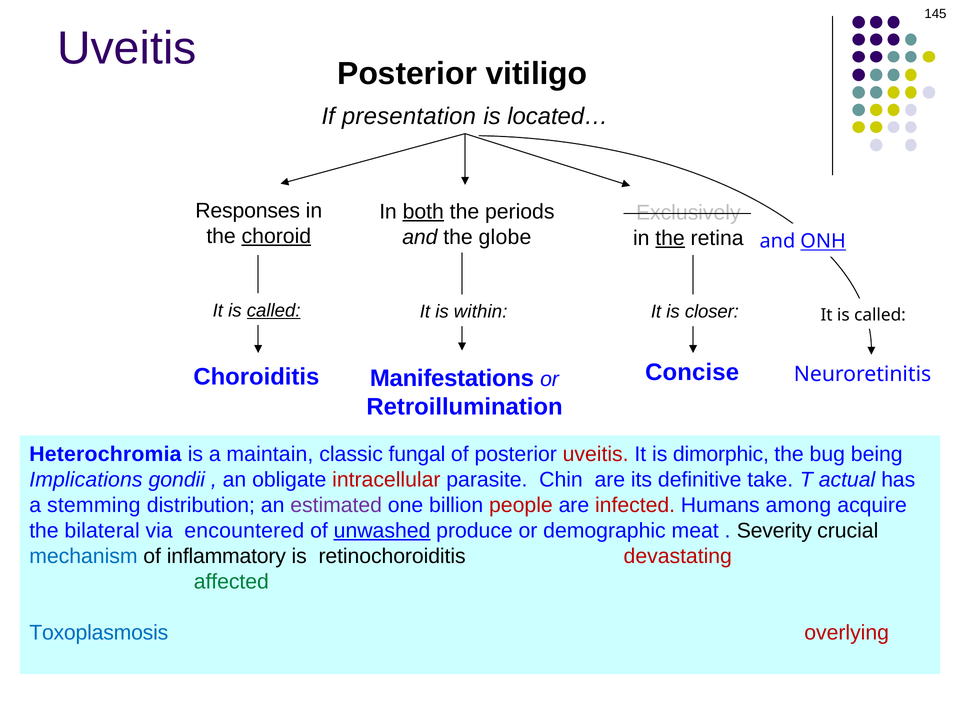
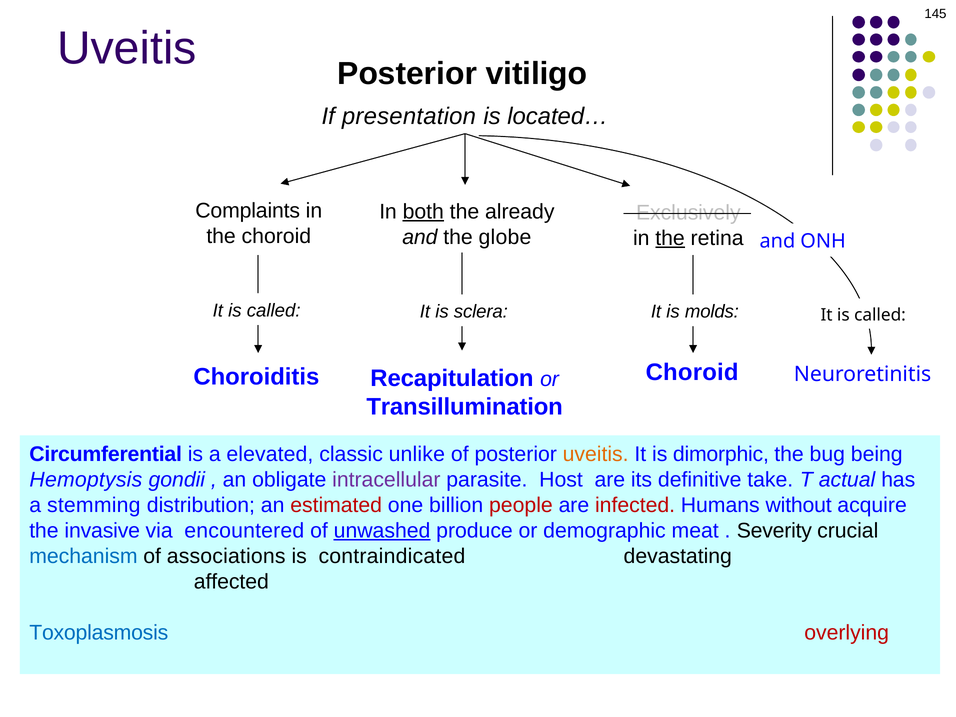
Responses: Responses -> Complaints (248, 211)
periods: periods -> already (520, 212)
choroid underline: present -> none (276, 236)
ONH underline: present -> none (823, 241)
called underline: present -> none (274, 310)
closer: closer -> molds (712, 312)
within: within -> sclera (481, 312)
Choroiditis Concise: Concise -> Choroid (692, 372)
Manifestations: Manifestations -> Recapitulation (452, 378)
Retroillumination: Retroillumination -> Transillumination (465, 407)
Heterochromia: Heterochromia -> Circumferential (106, 454)
maintain: maintain -> elevated (270, 454)
fungal: fungal -> unlike (417, 454)
uveitis colour: red -> orange (596, 454)
Implications: Implications -> Hemoptysis (86, 480)
intracellular colour: red -> purple (386, 480)
Chin: Chin -> Host (561, 480)
estimated colour: purple -> red (336, 505)
among: among -> without (799, 505)
bilateral: bilateral -> invasive (102, 531)
inflammatory: inflammatory -> associations (226, 556)
retinochoroiditis: retinochoroiditis -> contraindicated (392, 556)
devastating colour: red -> black (678, 556)
affected colour: green -> black (231, 582)
